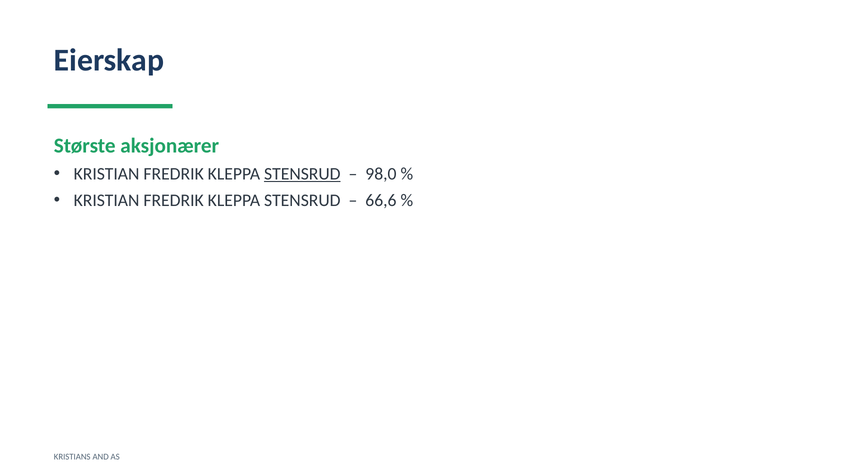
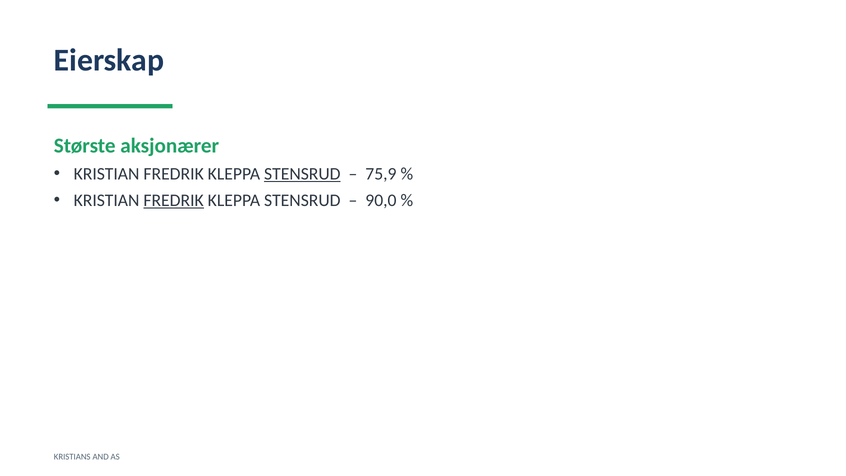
98,0: 98,0 -> 75,9 (381, 174)
FREDRIK underline: none -> present (174, 200)
66,6: 66,6 -> 90,0 (381, 200)
